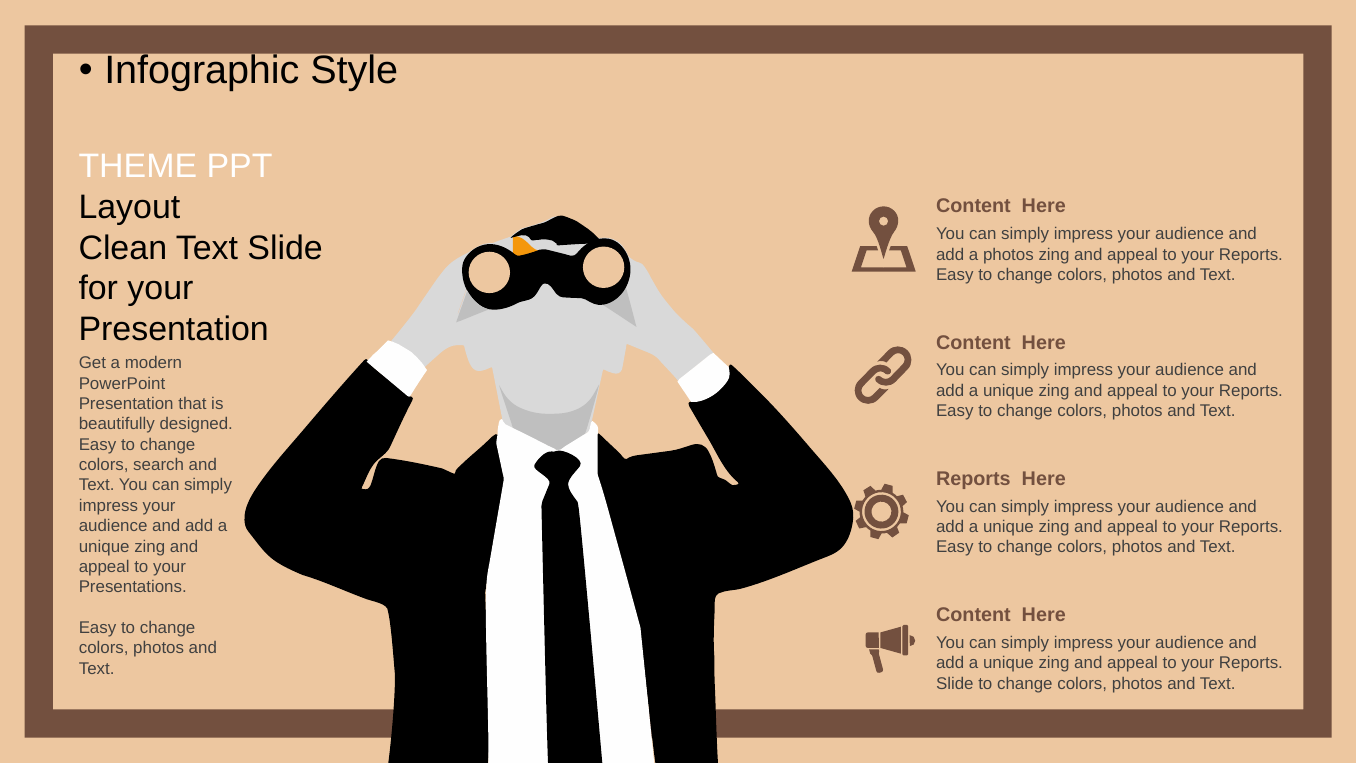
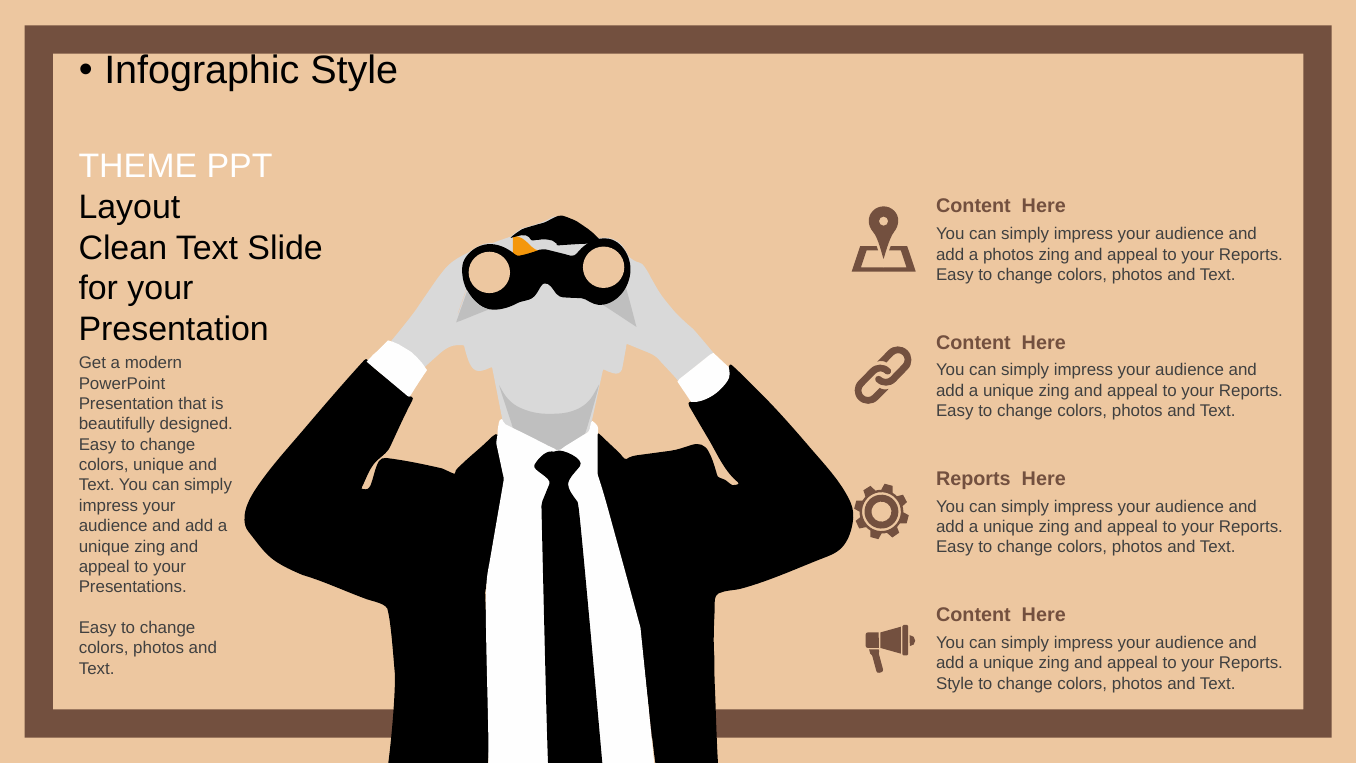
colors search: search -> unique (159, 465)
Slide: Slide -> Style (955, 683)
